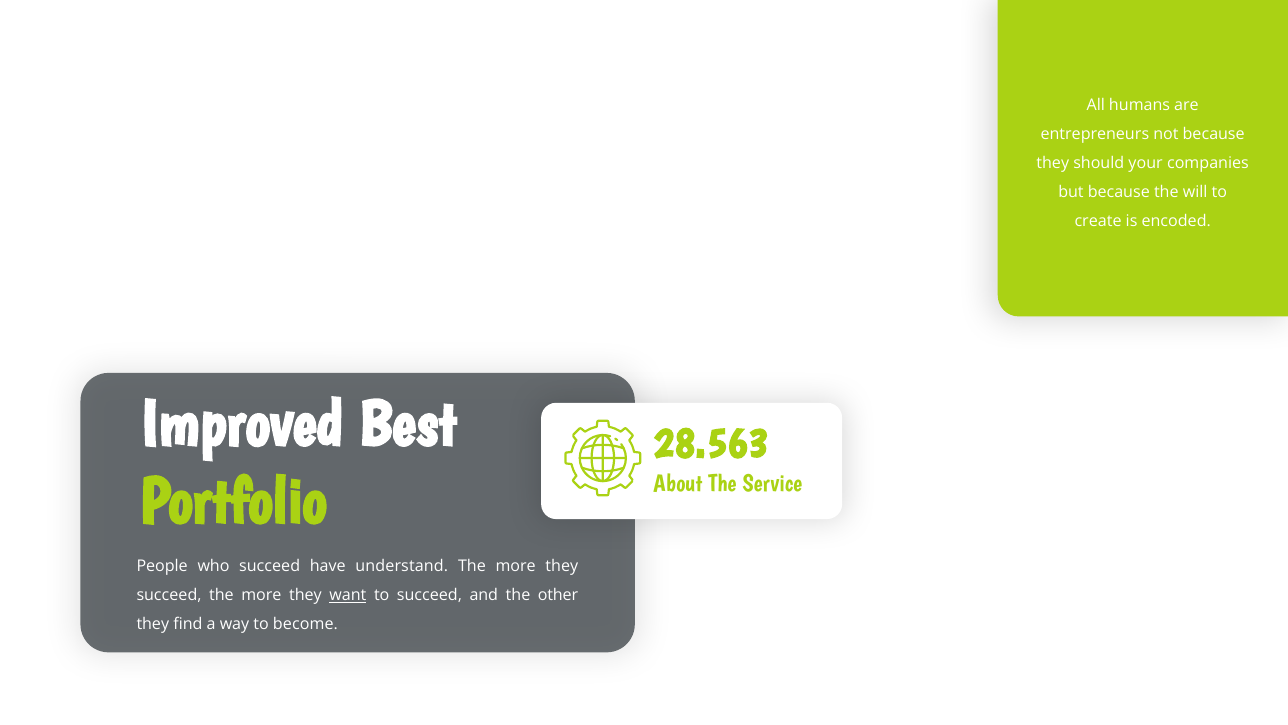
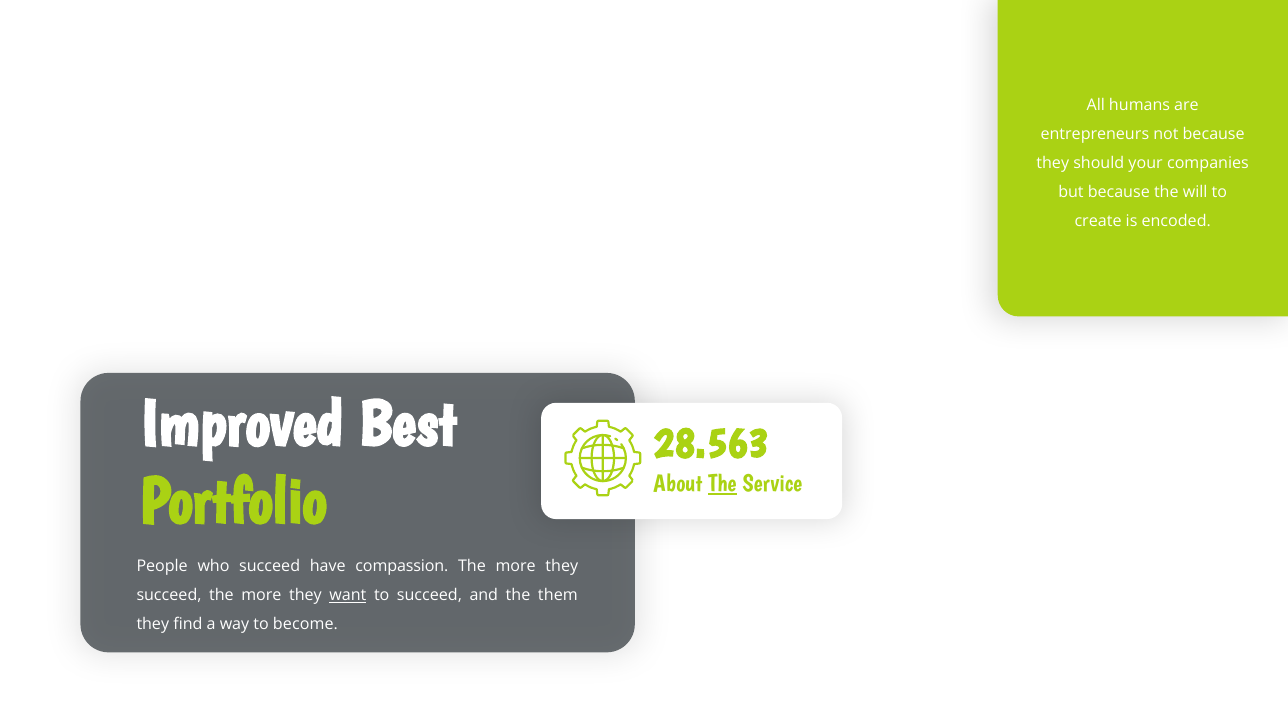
The underline: none -> present (722, 483)
understand: understand -> compassion (402, 566)
other: other -> them (558, 595)
